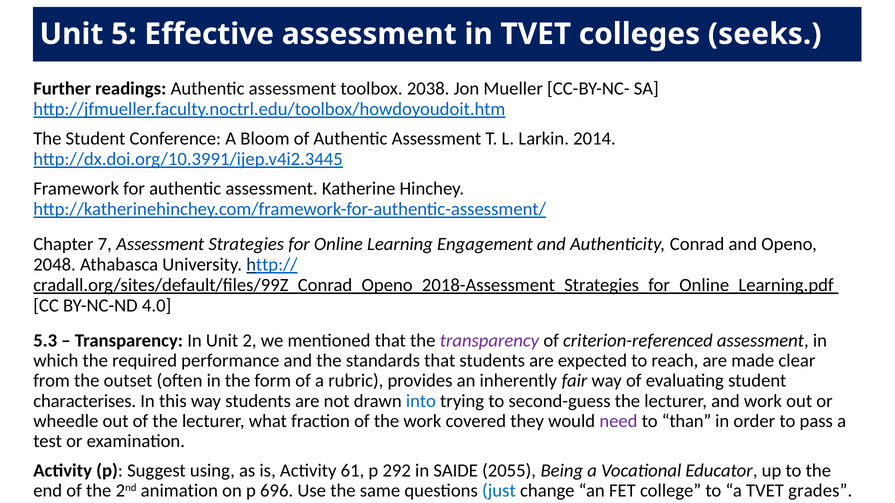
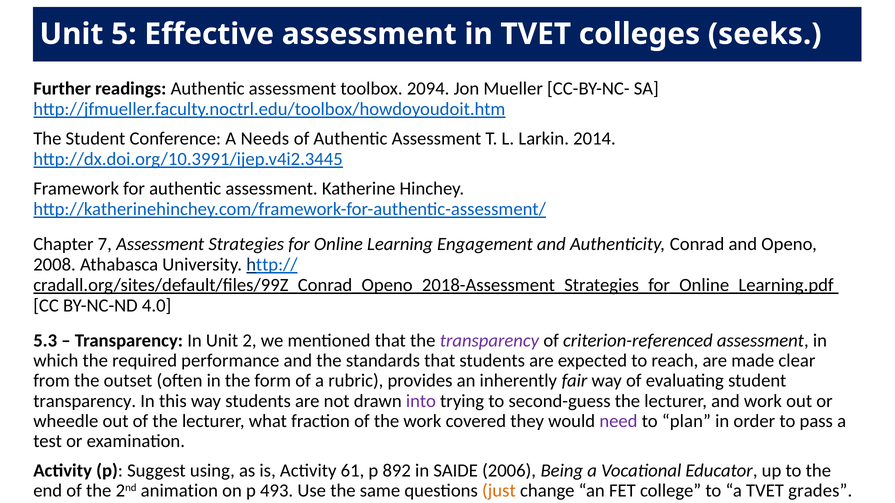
2038: 2038 -> 2094 (428, 89)
Bloom: Bloom -> Needs (265, 139)
2048: 2048 -> 2008 (55, 265)
characterises: characterises -> transparency (85, 401)
into colour: blue -> purple (421, 401)
than: than -> plan (686, 421)
292: 292 -> 892 (397, 471)
2055: 2055 -> 2006 (509, 471)
696: 696 -> 493 (277, 491)
just colour: blue -> orange (499, 491)
